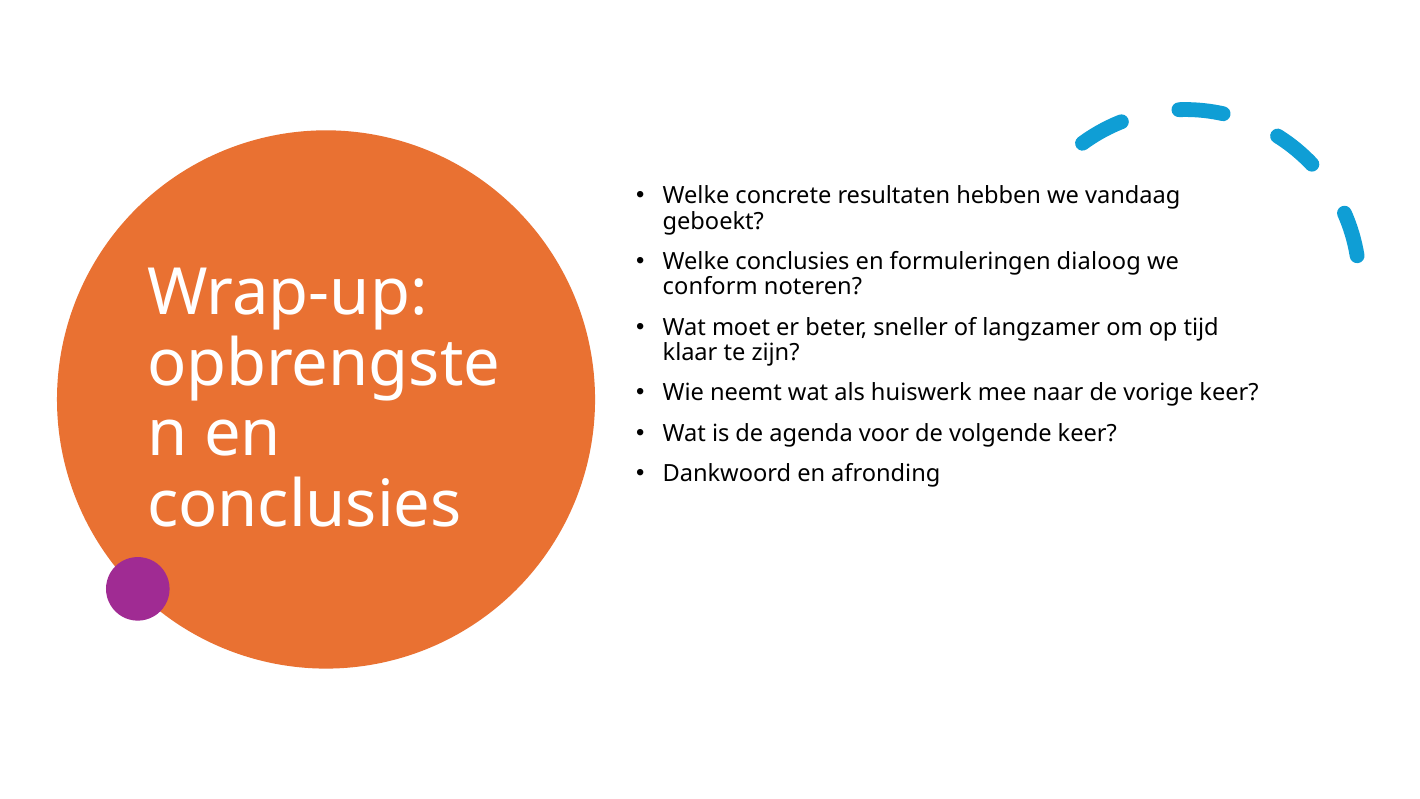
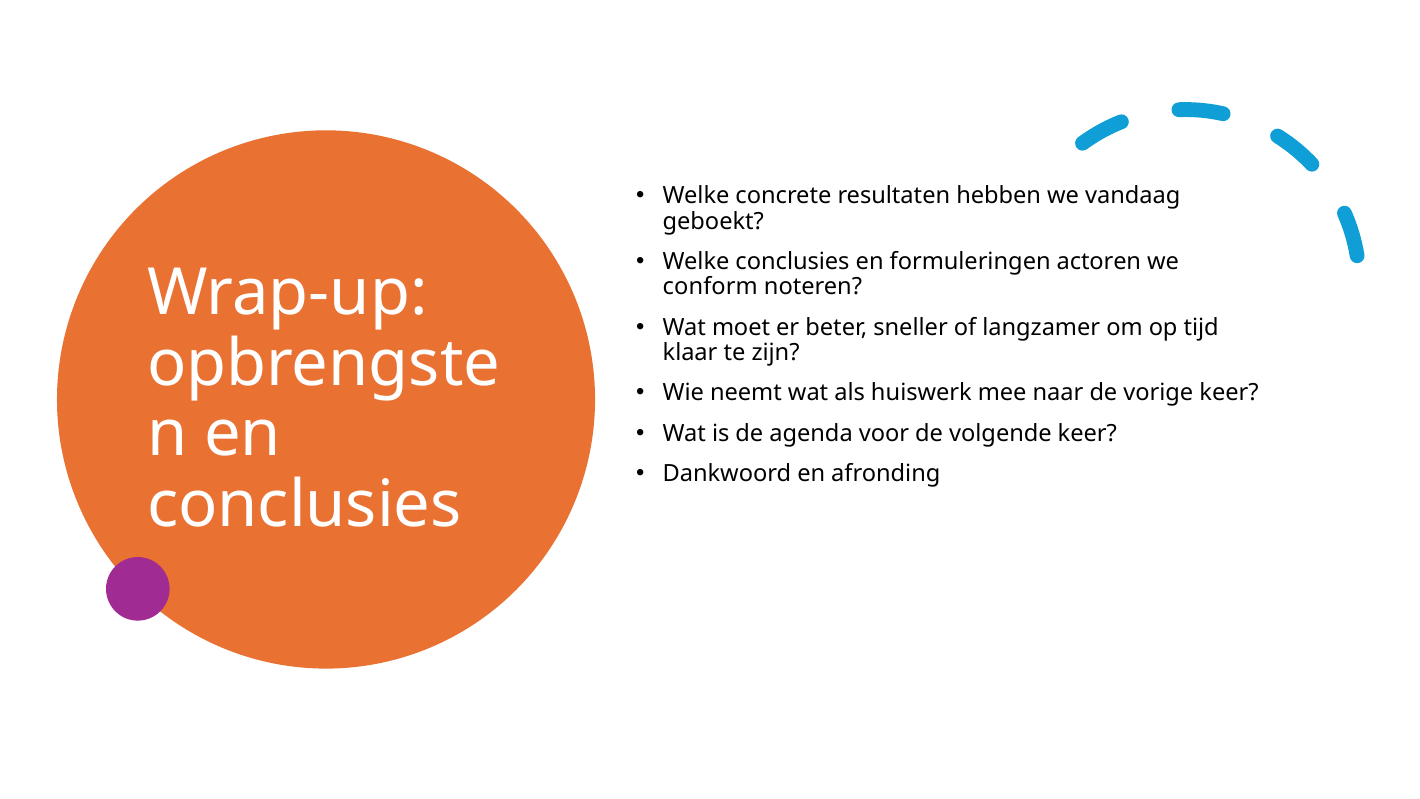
dialoog: dialoog -> actoren (1099, 261)
